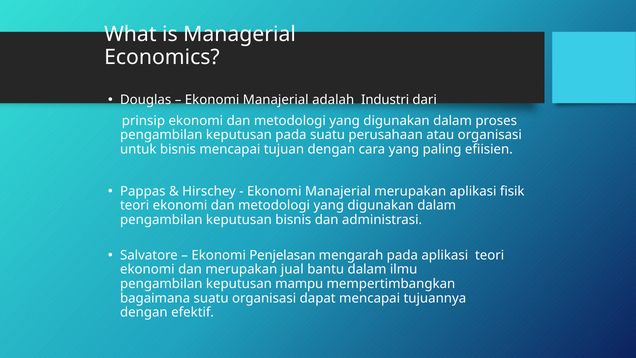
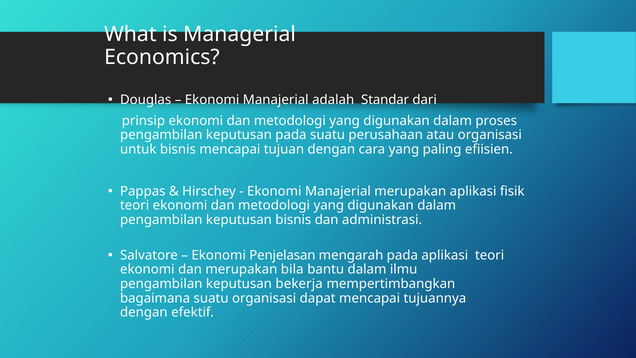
Industri: Industri -> Standar (385, 100)
jual: jual -> bila (292, 269)
mampu: mampu -> bekerja (299, 284)
